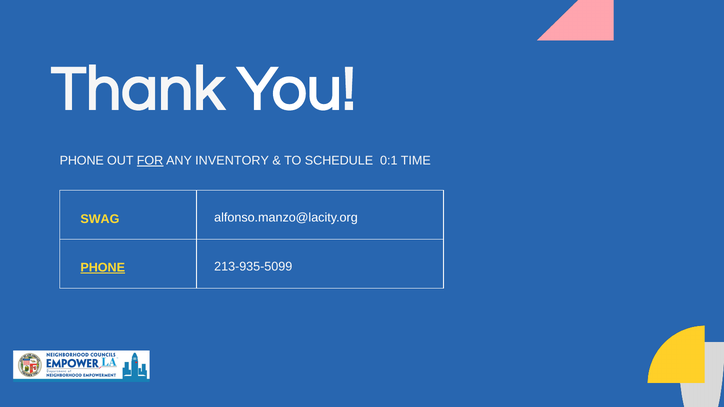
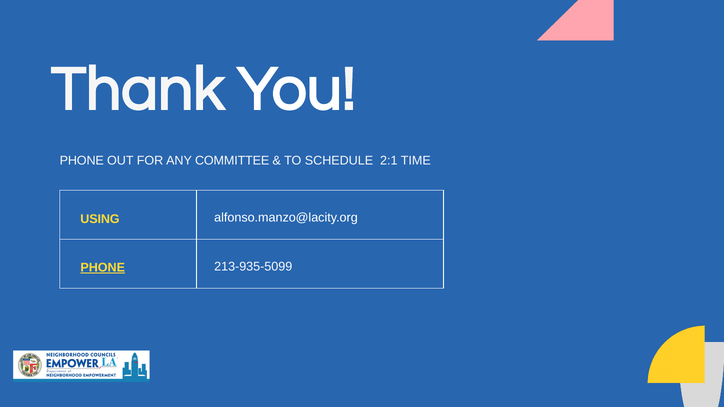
FOR underline: present -> none (150, 161)
INVENTORY: INVENTORY -> COMMITTEE (232, 161)
0:1: 0:1 -> 2:1 (389, 161)
SWAG: SWAG -> USING (100, 219)
